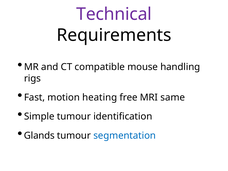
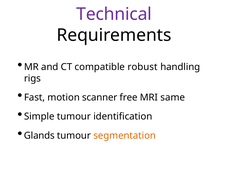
mouse: mouse -> robust (143, 67)
heating: heating -> scanner (100, 97)
segmentation colour: blue -> orange (125, 136)
